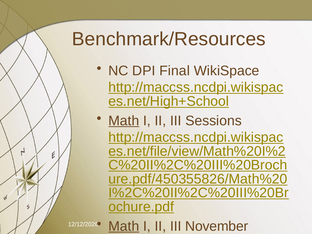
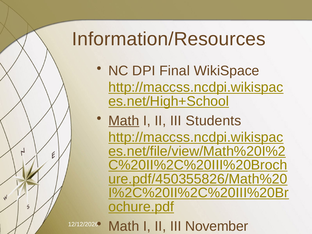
Benchmark/Resources: Benchmark/Resources -> Information/Resources (169, 39)
Sessions: Sessions -> Students (213, 121)
Math underline: present -> none (124, 226)
